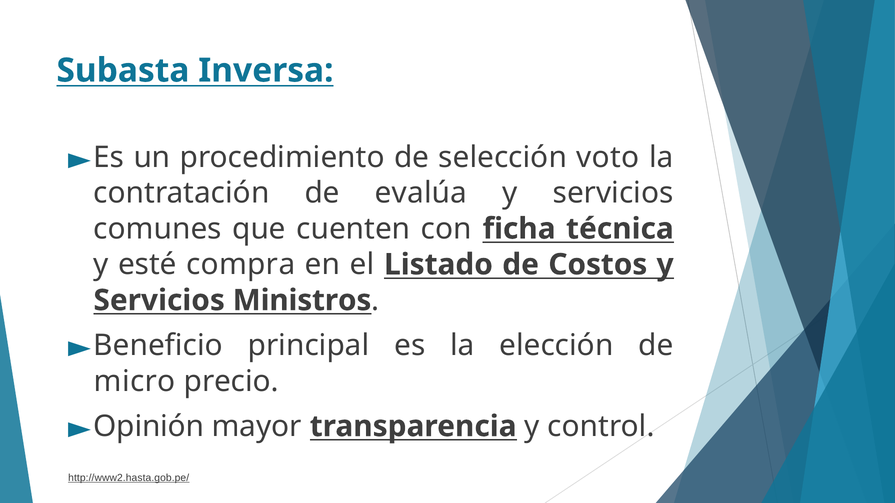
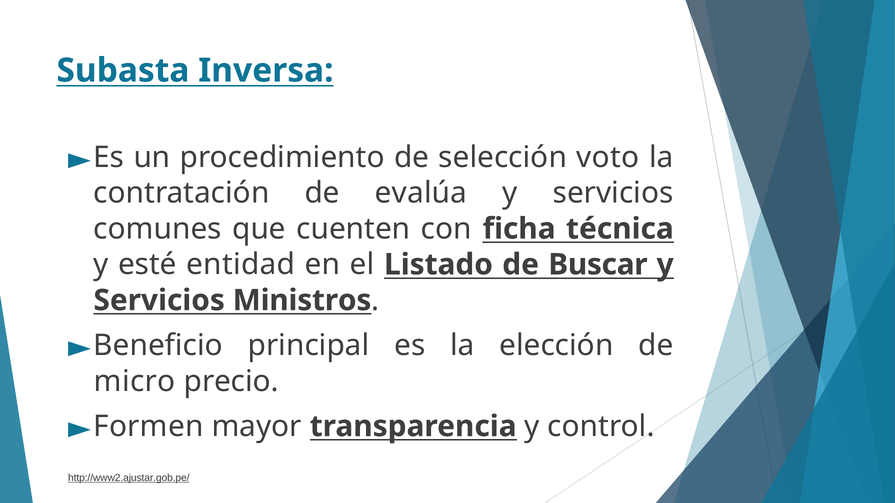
compra: compra -> entidad (241, 265)
Costos: Costos -> Buscar (598, 265)
Opinión: Opinión -> Formen (148, 427)
http://www2.hasta.gob.pe/: http://www2.hasta.gob.pe/ -> http://www2.ajustar.gob.pe/ (129, 478)
